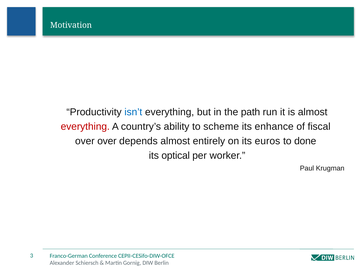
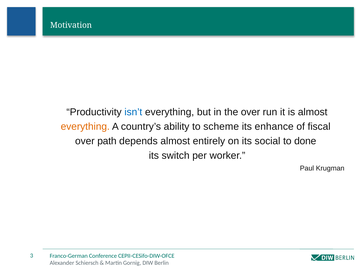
the path: path -> over (251, 112)
everything colour: red -> orange (85, 126)
over over: over -> path (107, 141)
euros: euros -> social (268, 141)
optical: optical -> switch (176, 155)
